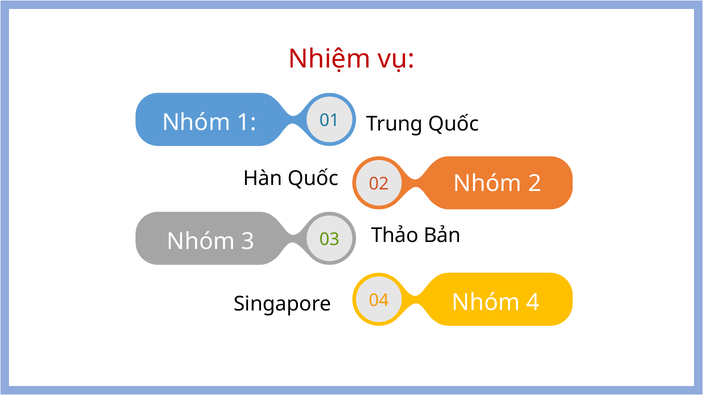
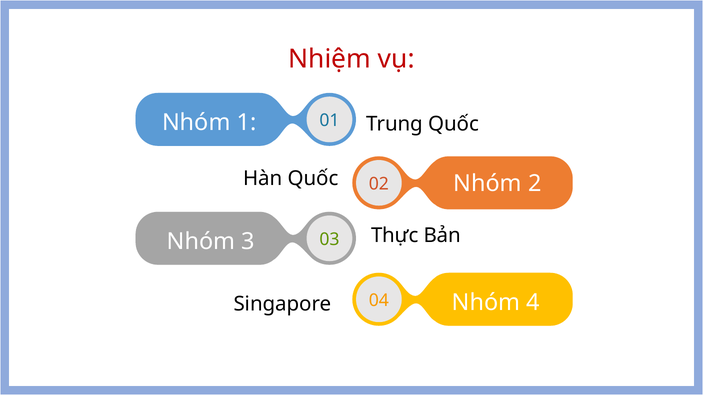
Thảo: Thảo -> Thực (395, 236)
